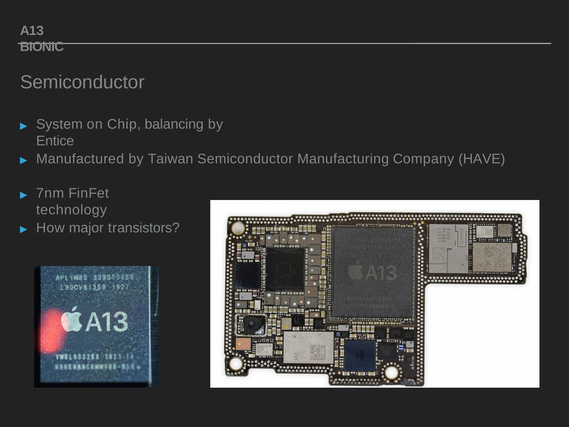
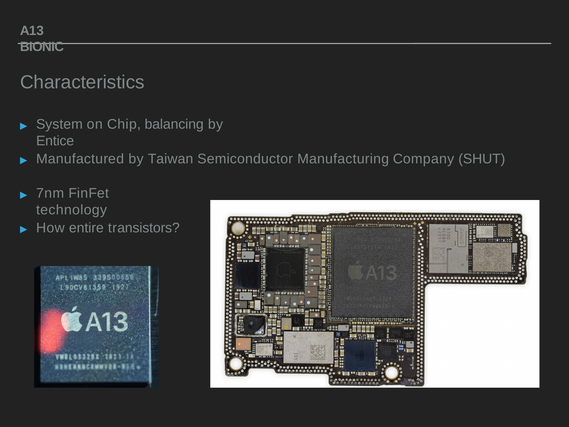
Semiconductor: Semiconductor -> Characteristics (82, 82)
HAVE: HAVE -> SHUT (482, 159)
major: major -> entire (86, 228)
